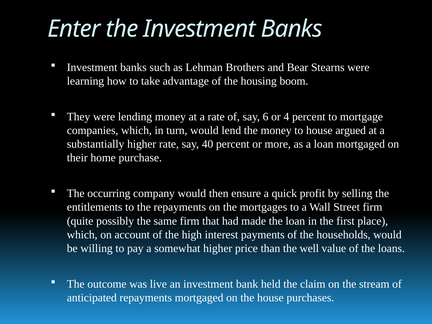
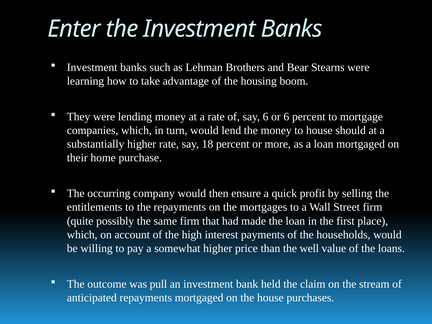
or 4: 4 -> 6 (286, 117)
argued: argued -> should (351, 130)
40: 40 -> 18 (208, 144)
live: live -> pull (158, 284)
